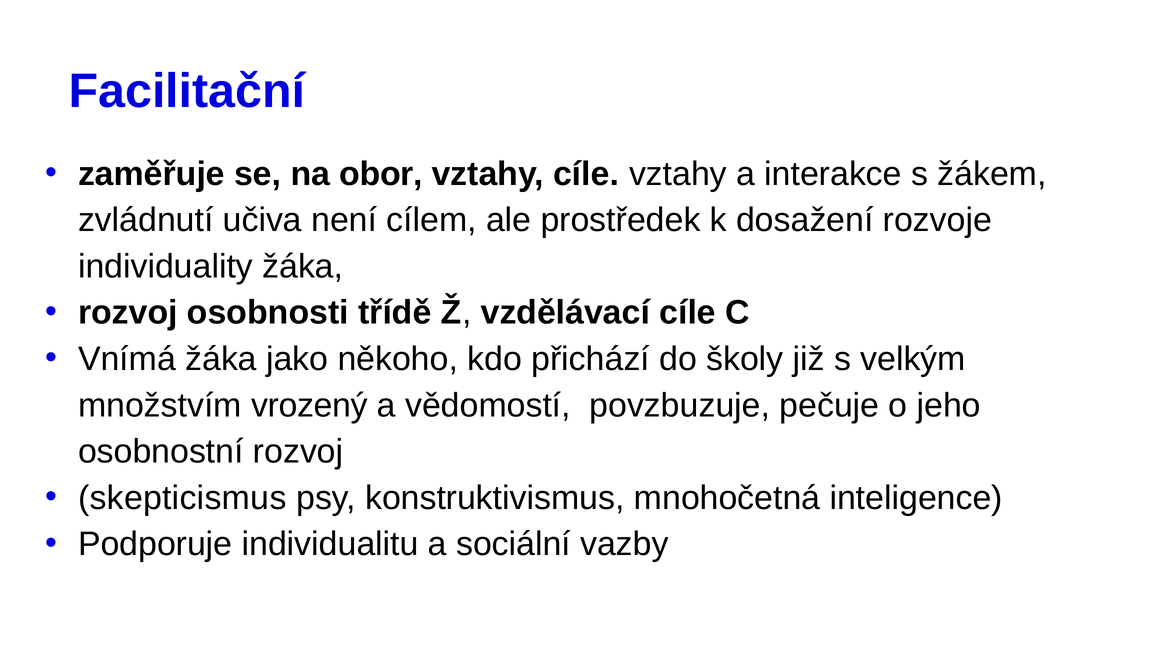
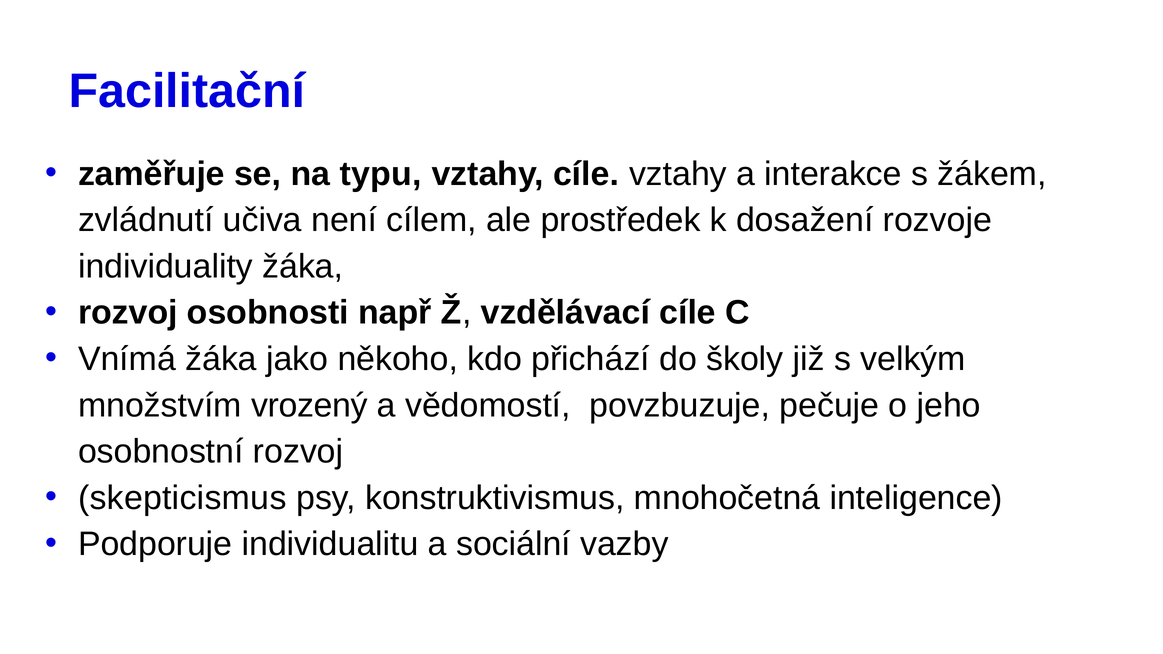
obor: obor -> typu (381, 174)
třídě: třídě -> např (395, 313)
